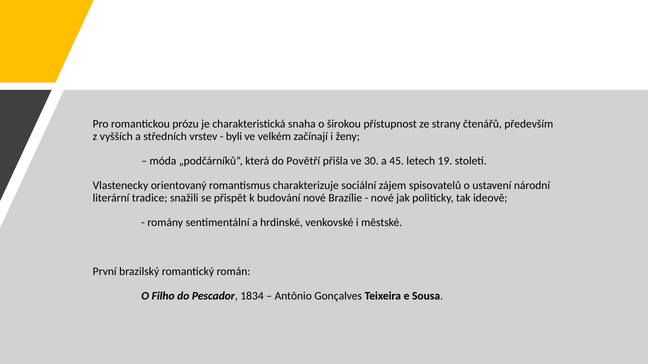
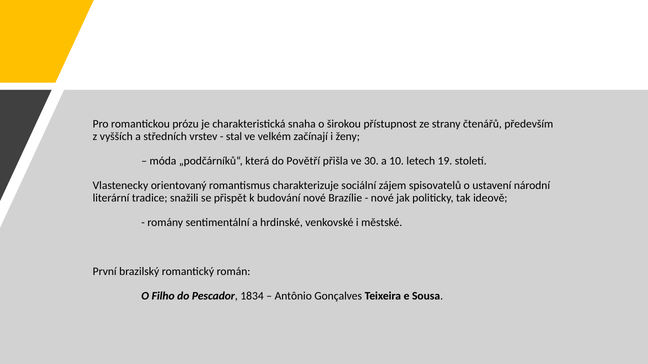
byli: byli -> stal (234, 137)
45: 45 -> 10 (397, 161)
